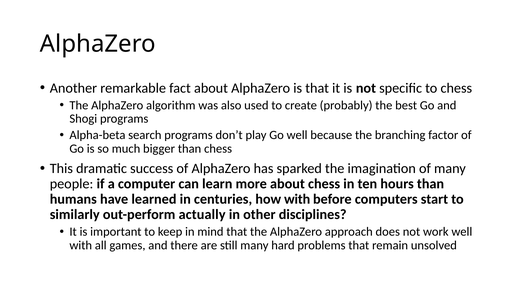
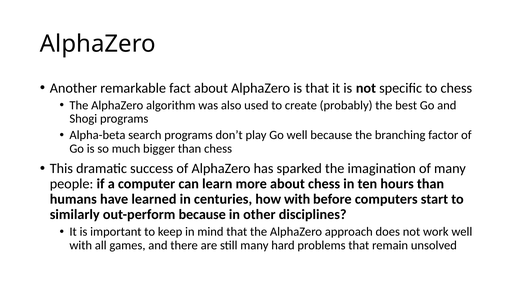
out-perform actually: actually -> because (202, 214)
